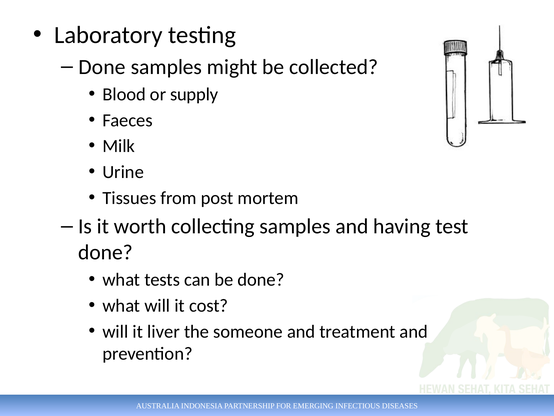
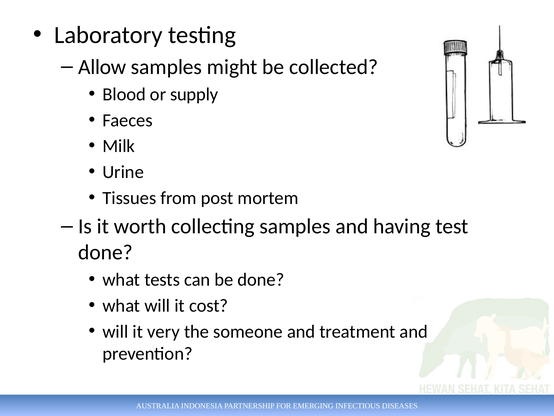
Done: Done -> Allow (102, 67)
liver: liver -> very (163, 331)
